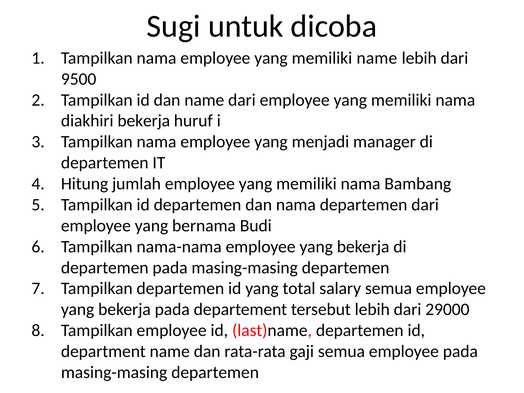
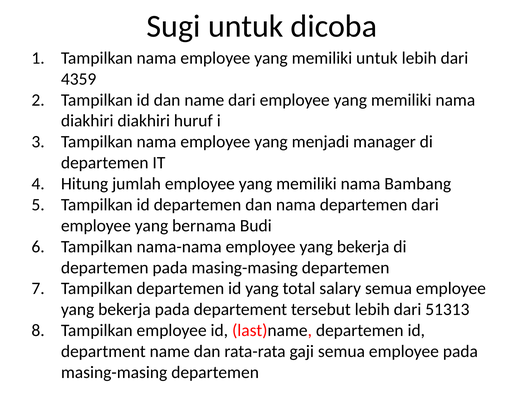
memiliki name: name -> untuk (377, 58)
9500: 9500 -> 4359 (79, 79)
diakhiri bekerja: bekerja -> diakhiri (144, 121)
29000: 29000 -> 51313 (447, 310)
